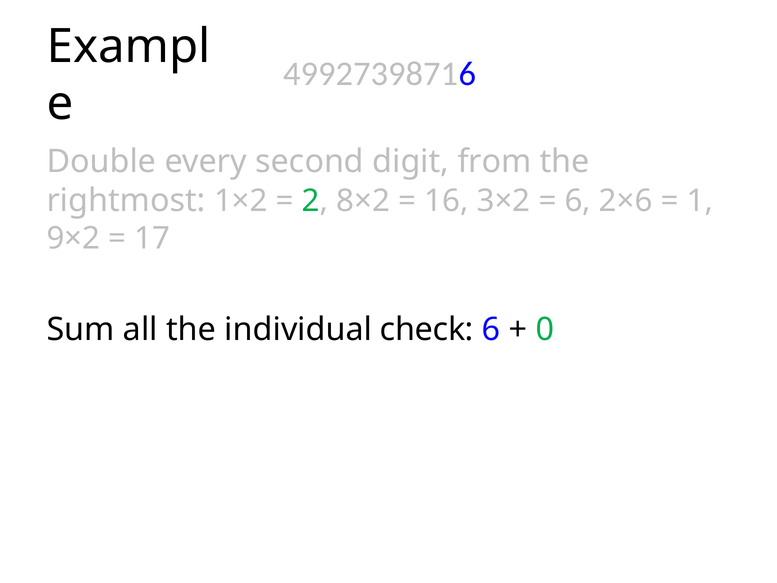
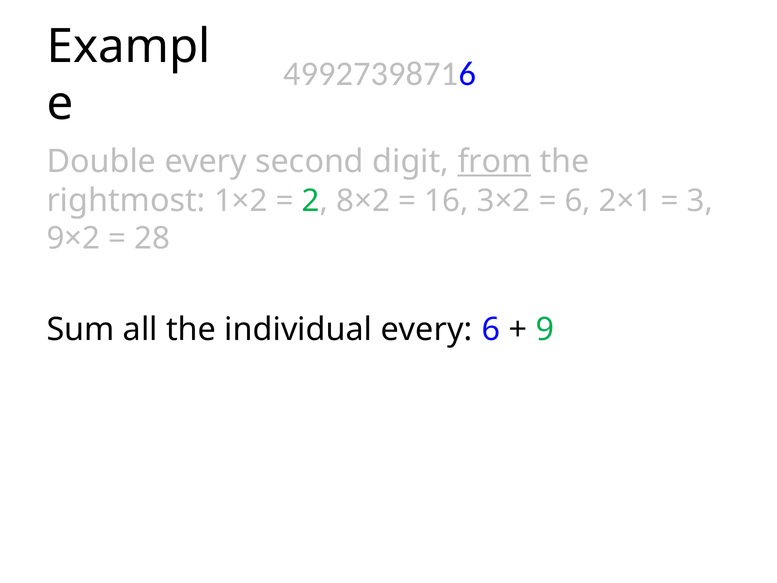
from underline: none -> present (494, 162)
2×6: 2×6 -> 2×1 (626, 201)
1: 1 -> 3 (700, 201)
17: 17 -> 28 (152, 239)
individual check: check -> every (427, 329)
0: 0 -> 9 (545, 329)
